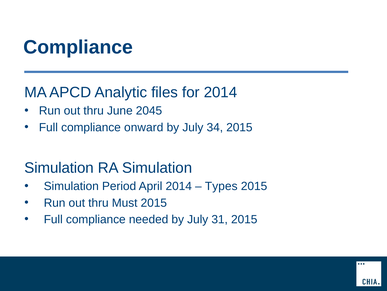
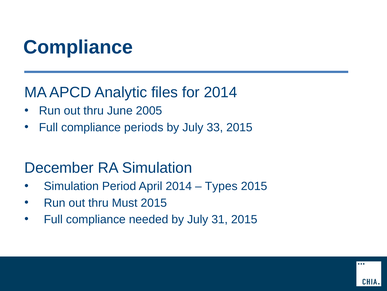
2045: 2045 -> 2005 (149, 111)
onward: onward -> periods (144, 127)
34: 34 -> 33 (215, 127)
Simulation: Simulation -> December (59, 168)
